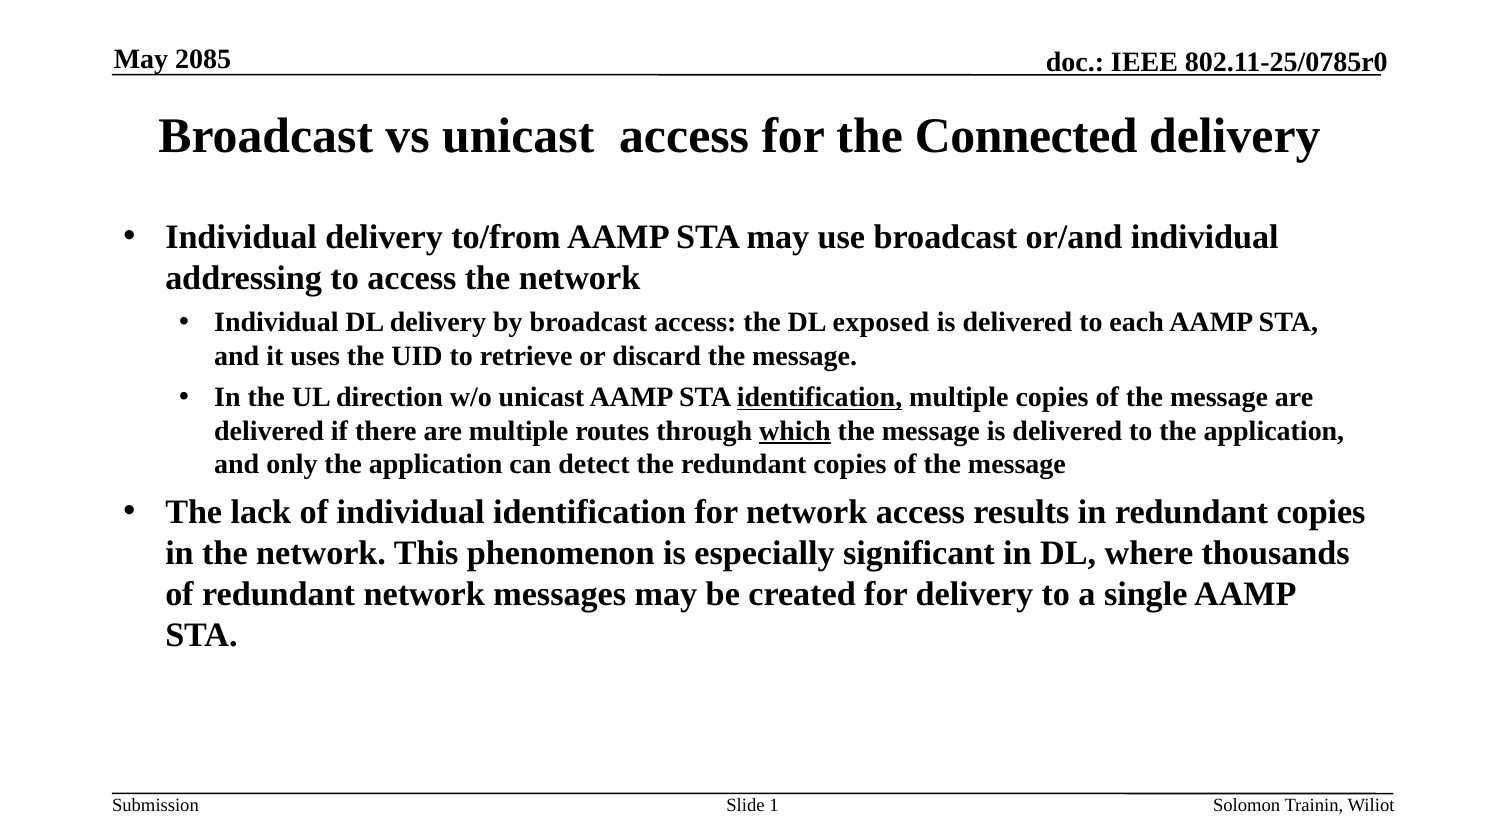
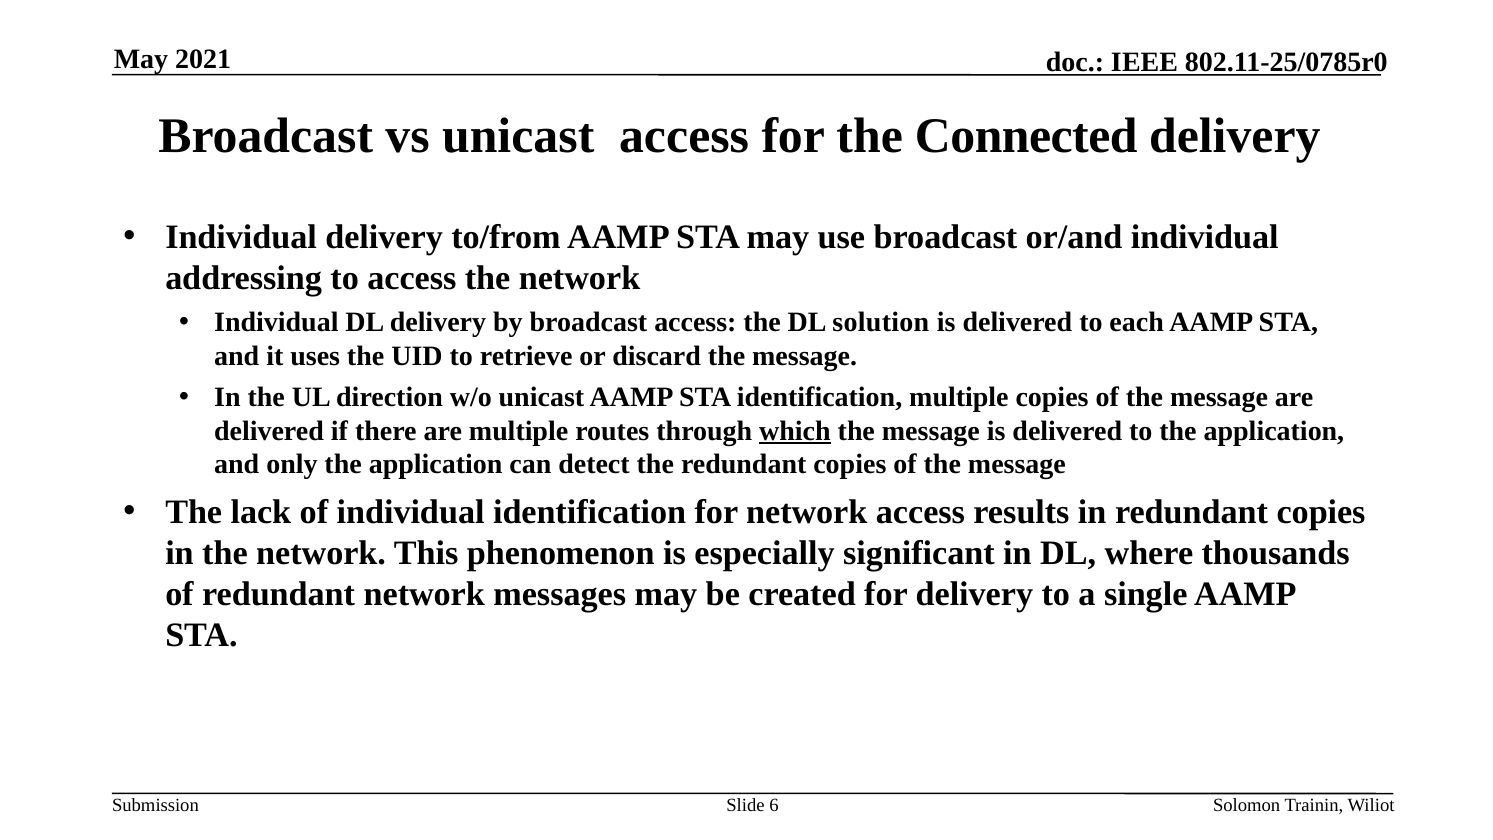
2085: 2085 -> 2021 (203, 59)
exposed: exposed -> solution (881, 322)
identification underline: present -> none (820, 397)
1: 1 -> 6 (774, 805)
